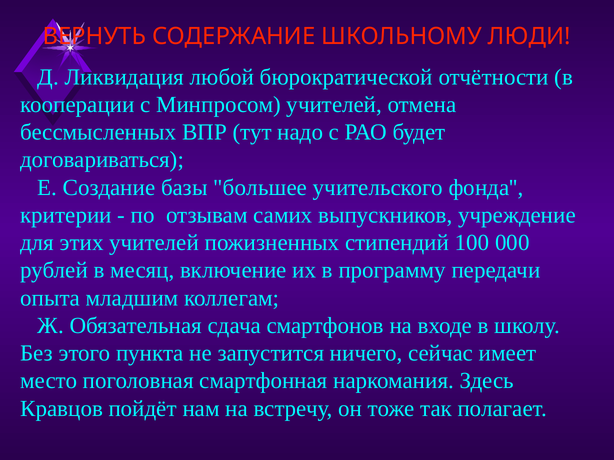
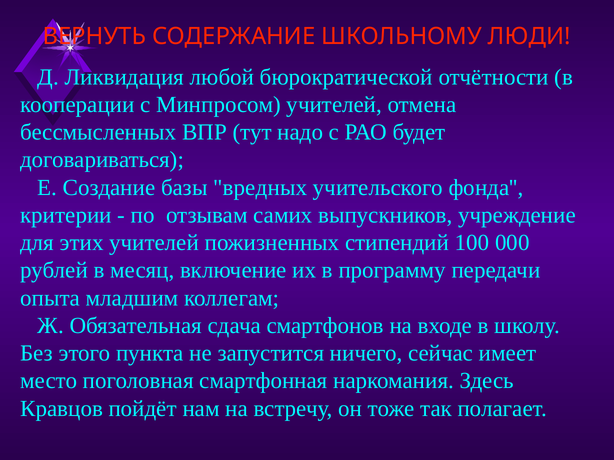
большее: большее -> вредных (260, 188)
